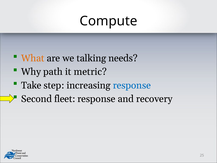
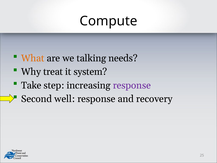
path: path -> treat (53, 72)
metric: metric -> system (90, 72)
response colour: blue -> purple (132, 85)
fleet: fleet -> well (65, 99)
